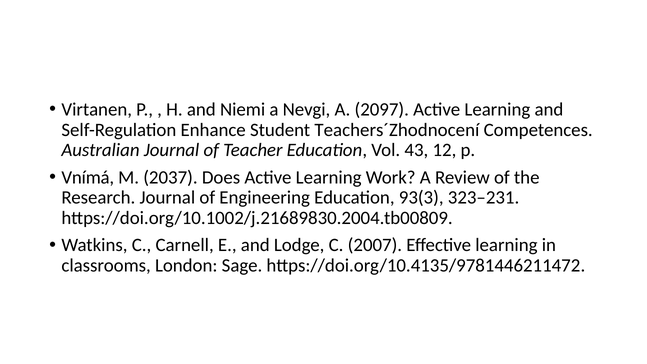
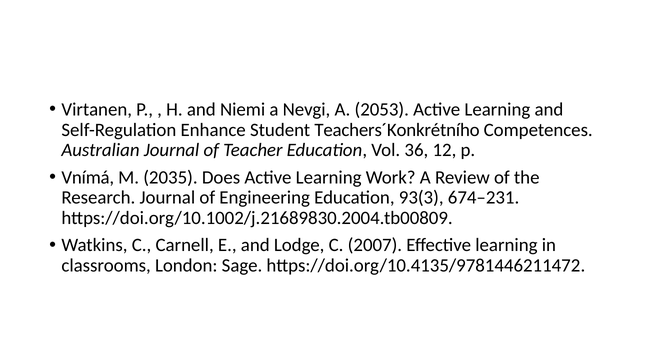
2097: 2097 -> 2053 (382, 109)
Teachers´Zhodnocení: Teachers´Zhodnocení -> Teachers´Konkrétního (397, 130)
43: 43 -> 36 (416, 150)
2037: 2037 -> 2035 (170, 177)
323–231: 323–231 -> 674–231 (484, 198)
